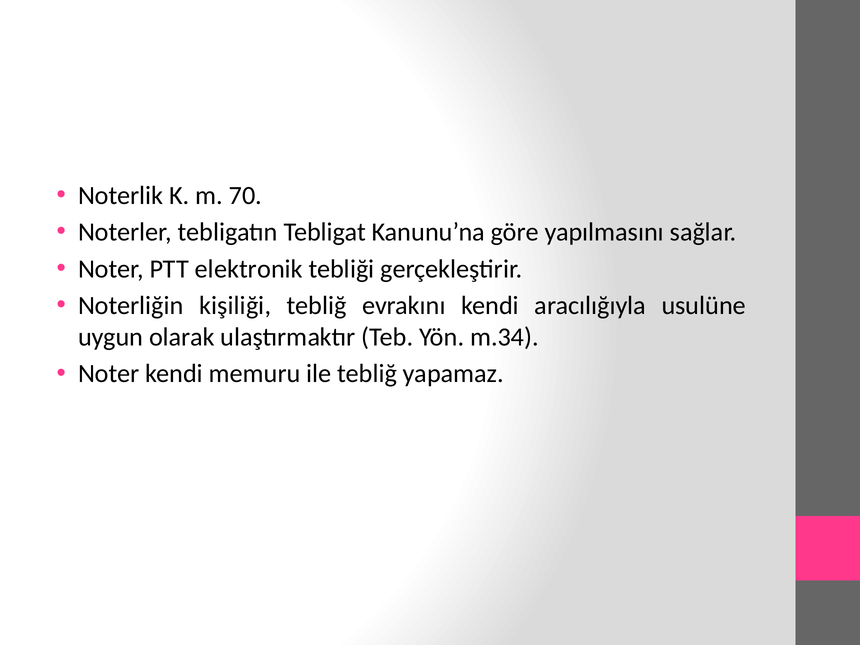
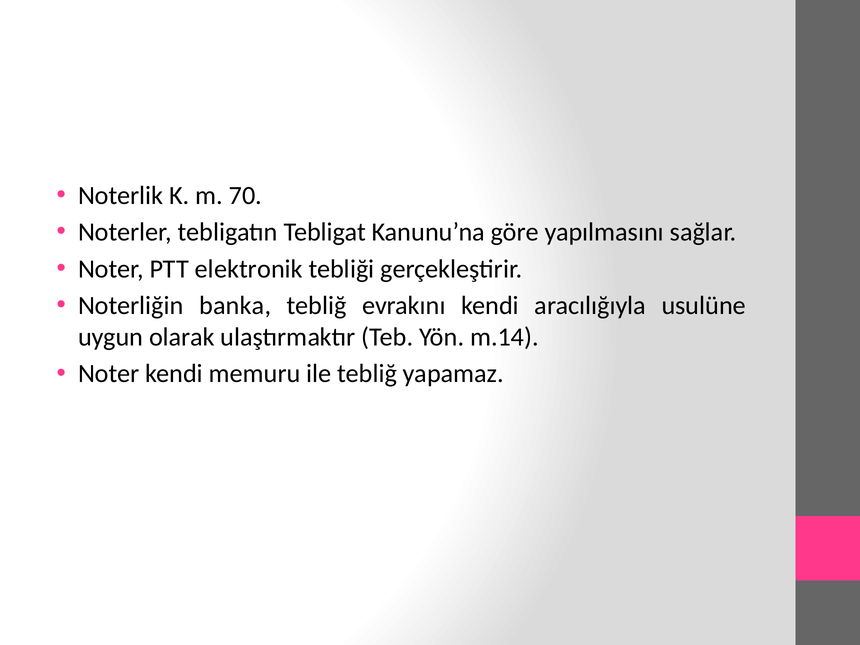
kişiliği: kişiliği -> banka (235, 306)
m.34: m.34 -> m.14 (504, 337)
